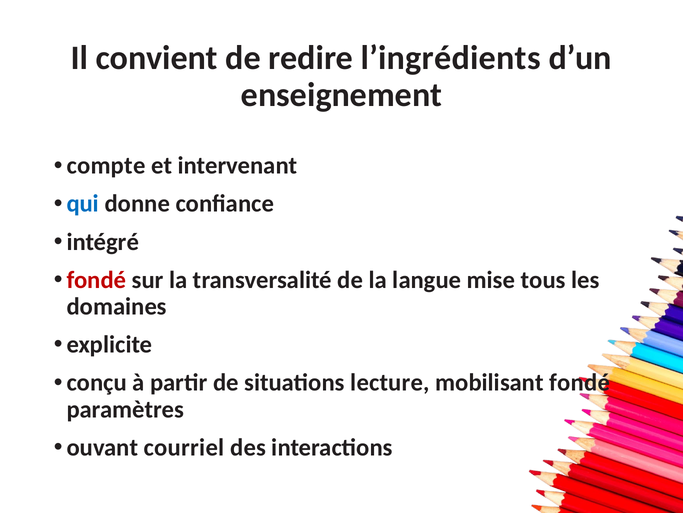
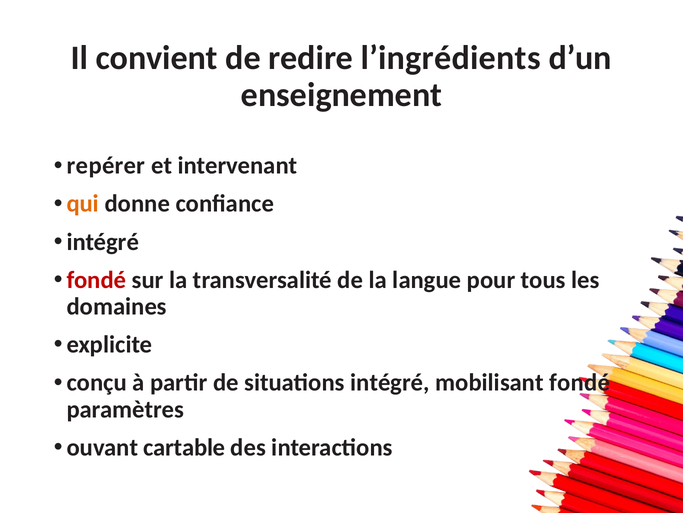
compte: compte -> repérer (106, 166)
qui colour: blue -> orange (83, 204)
mise: mise -> pour (491, 280)
situations lecture: lecture -> intégré (390, 382)
courriel: courriel -> cartable (184, 447)
